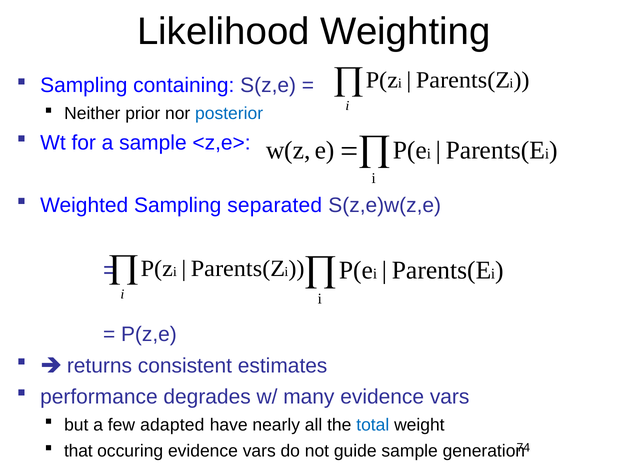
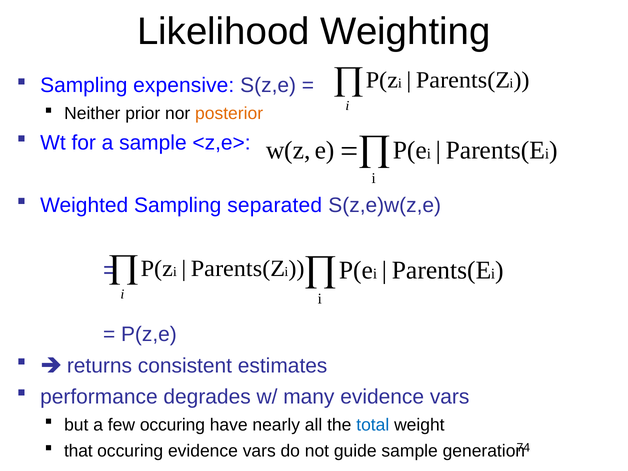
containing: containing -> expensive (184, 86)
posterior colour: blue -> orange (229, 114)
few adapted: adapted -> occuring (172, 425)
